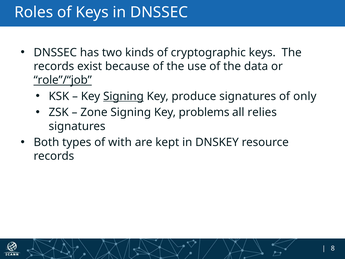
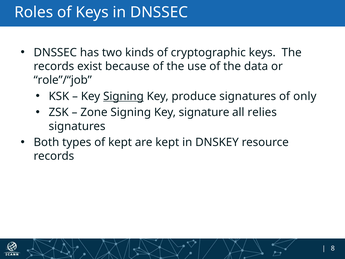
role”/“job underline: present -> none (63, 80)
problems: problems -> signature (204, 112)
of with: with -> kept (120, 142)
